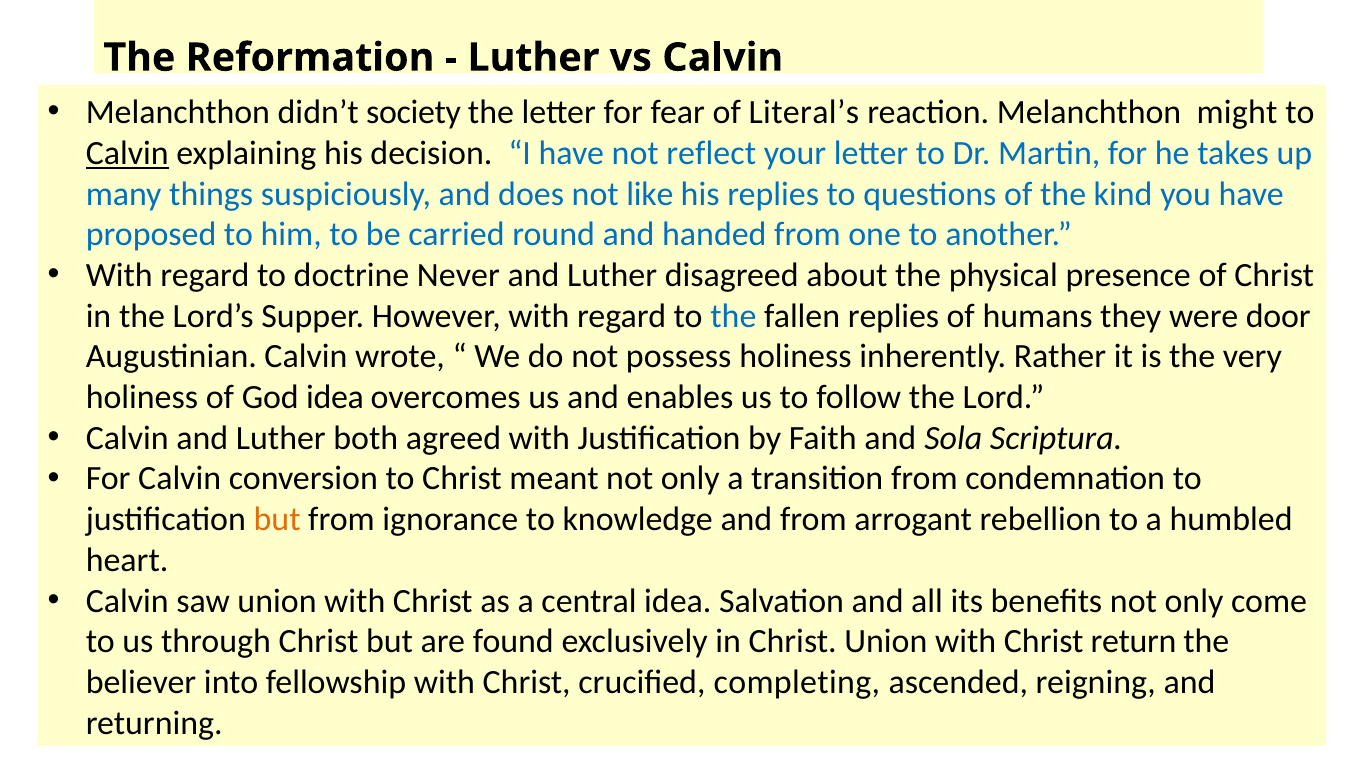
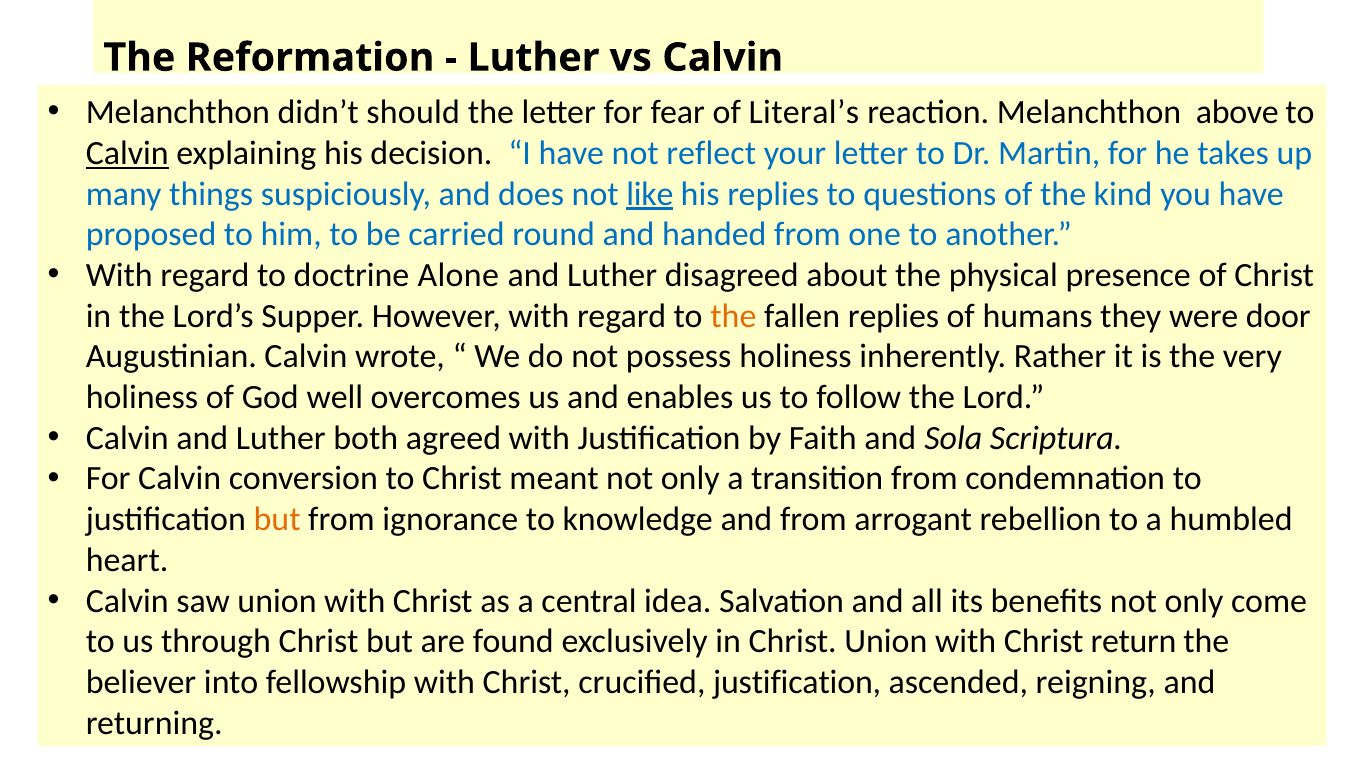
society: society -> should (413, 113)
might: might -> above (1237, 113)
like underline: none -> present (650, 194)
Never: Never -> Alone (458, 275)
the colour: blue -> orange (733, 316)
God idea: idea -> well (335, 398)
crucified completing: completing -> justification (797, 683)
